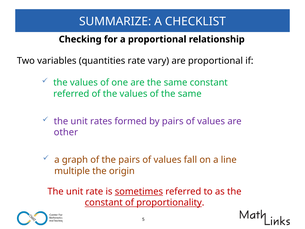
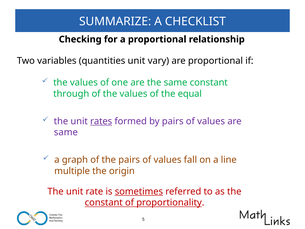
quantities rate: rate -> unit (136, 61)
referred: referred -> through (71, 94)
of the same: same -> equal (190, 94)
rates underline: none -> present (101, 121)
other: other -> same (66, 132)
